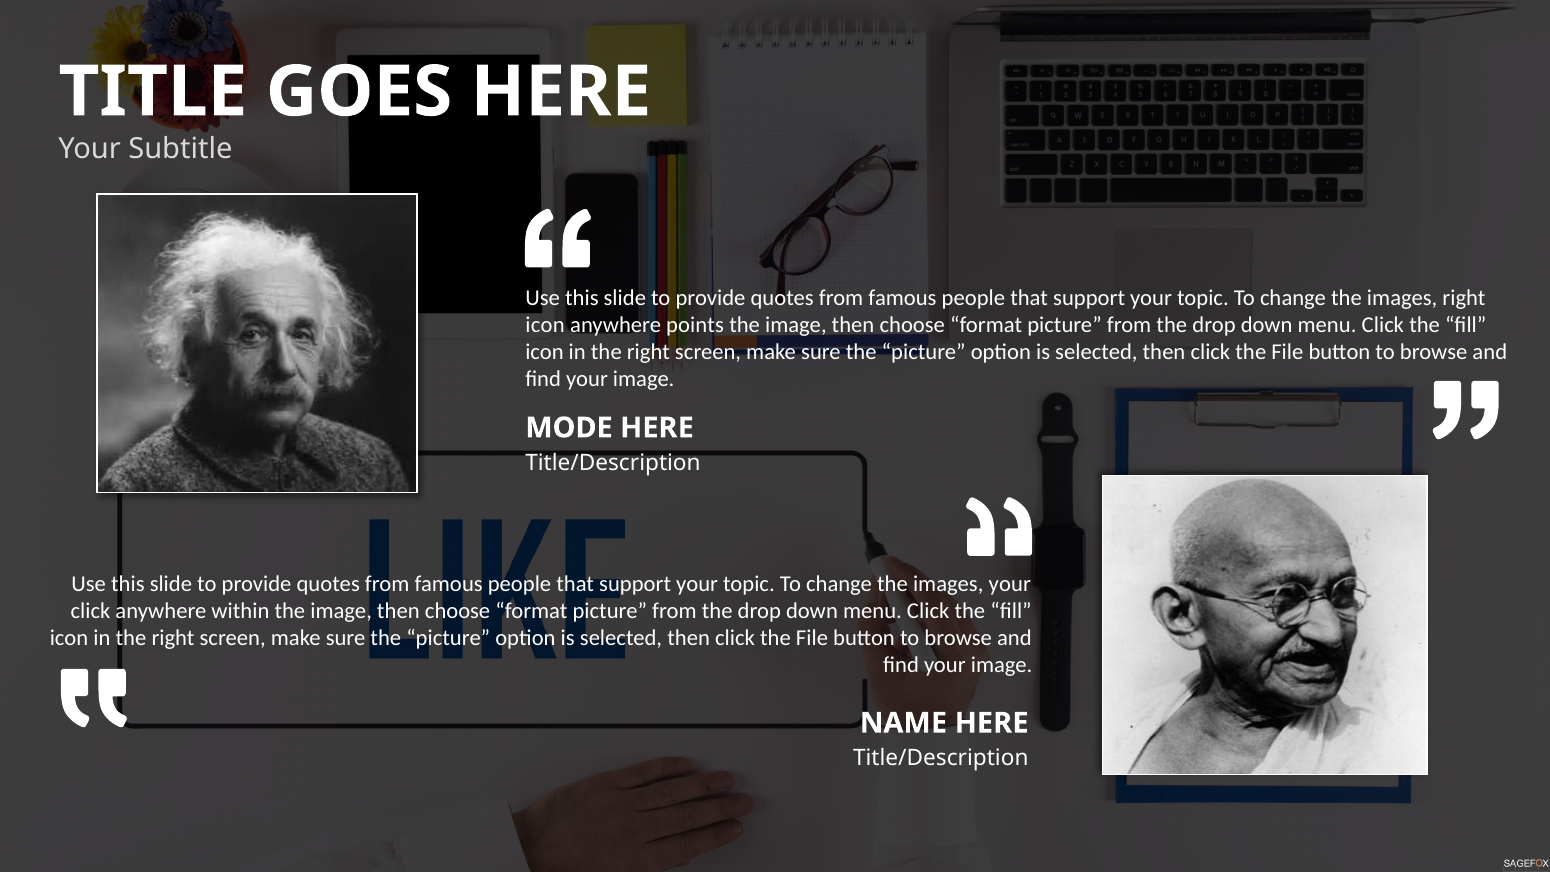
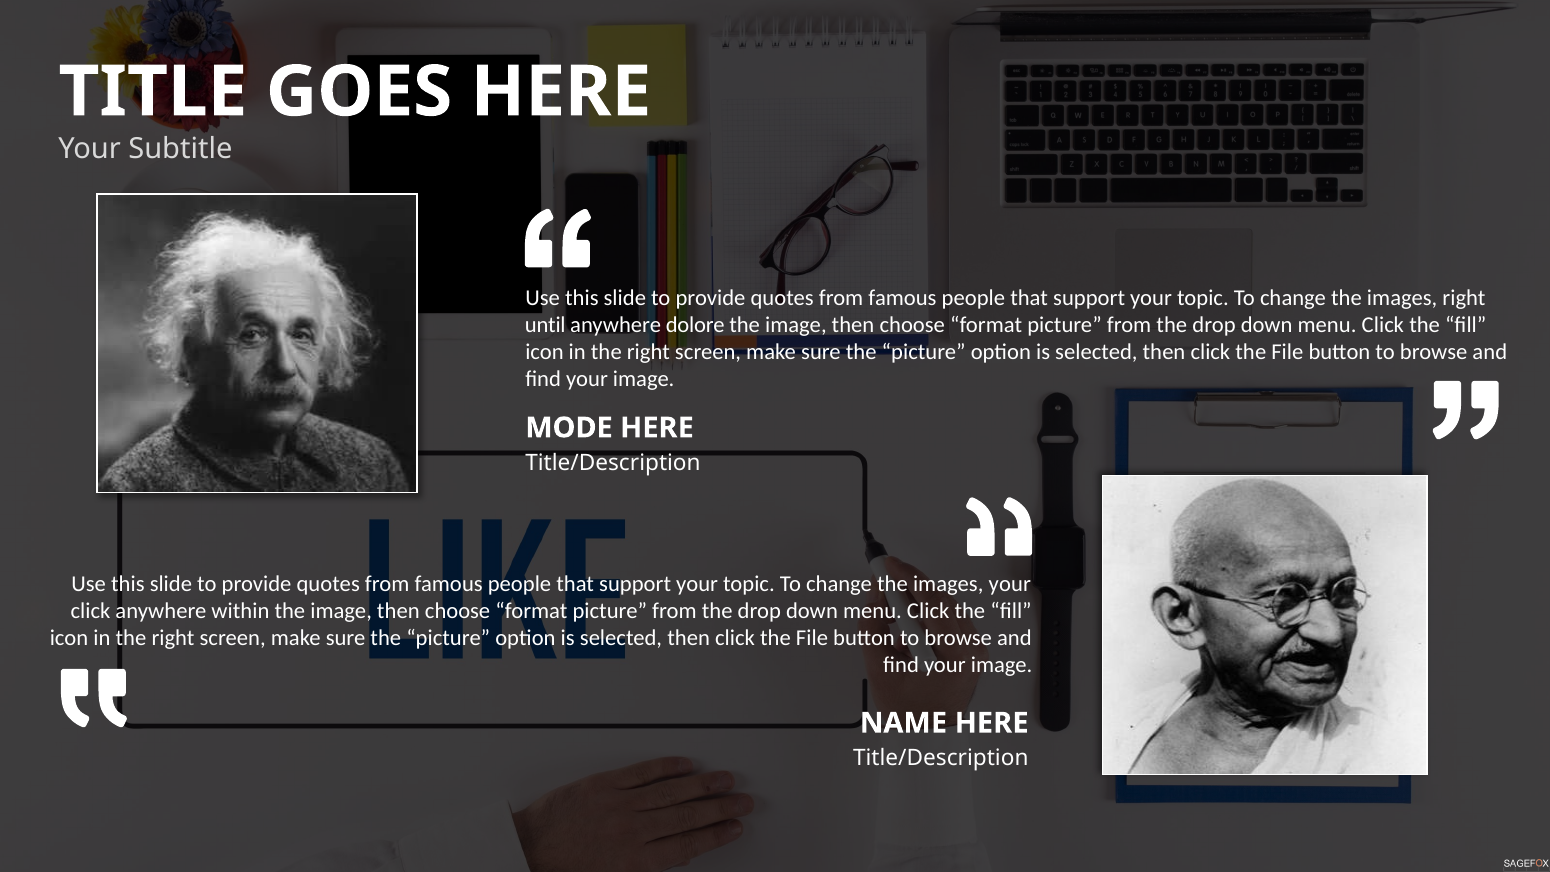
icon: icon -> until (545, 325)
points: points -> dolore (695, 325)
